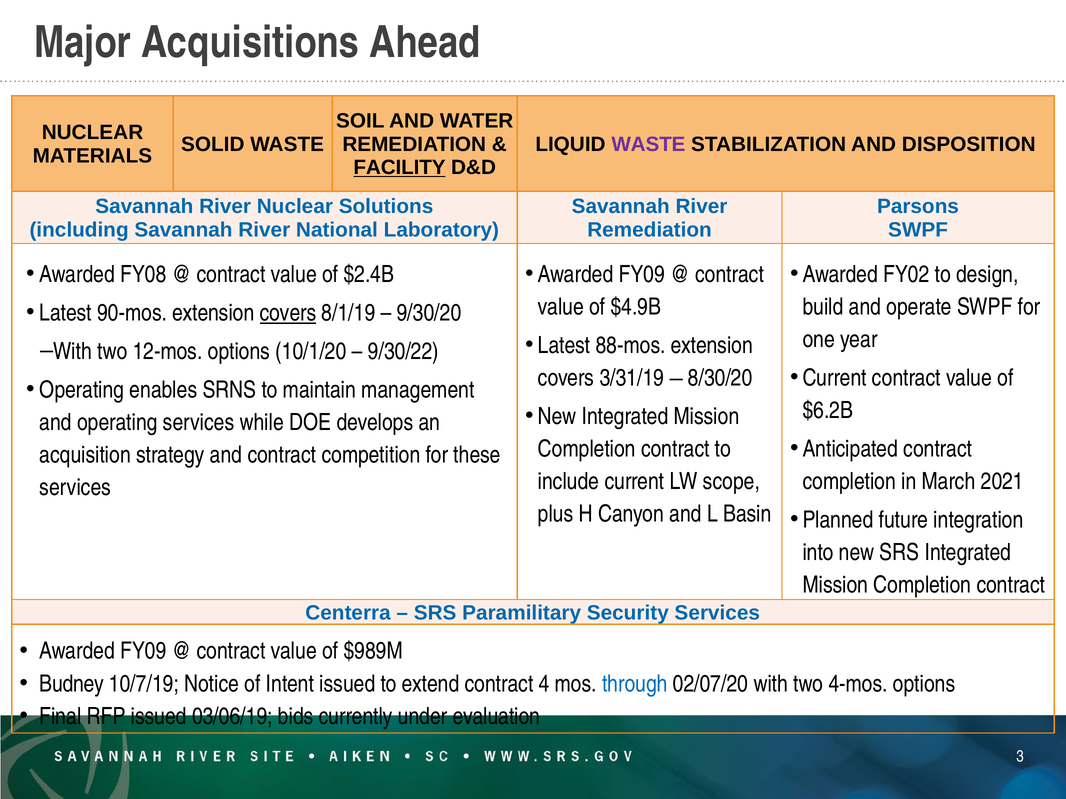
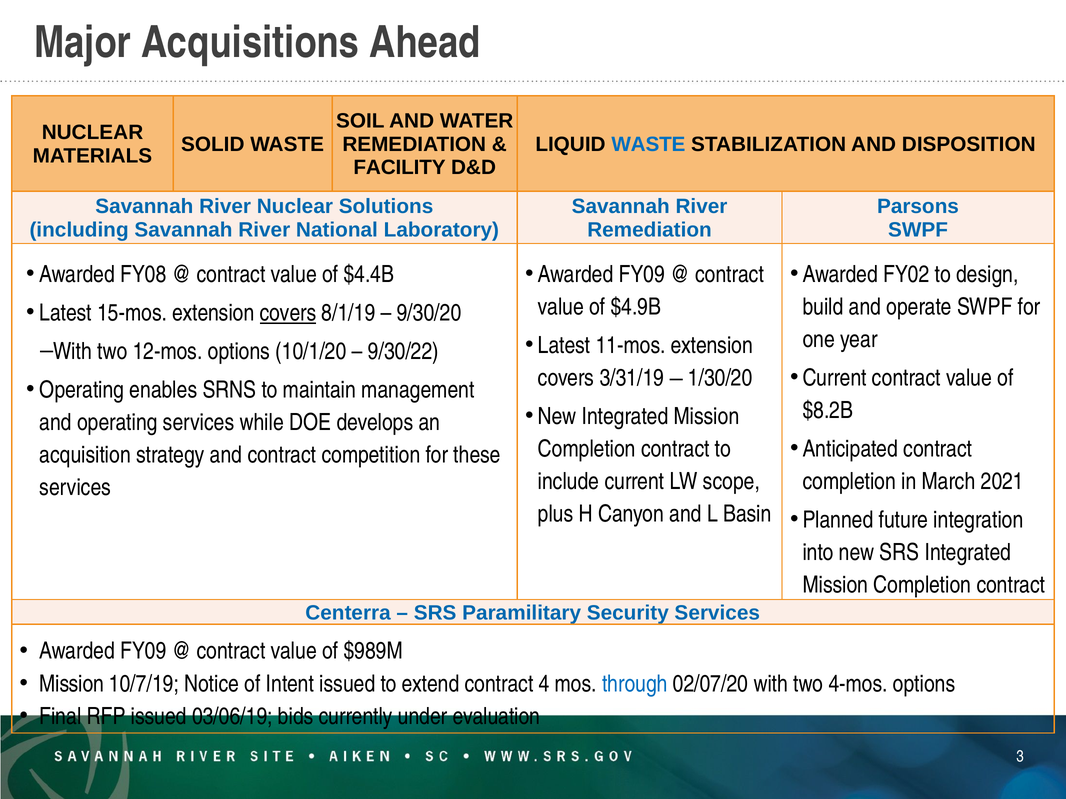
WASTE colour: purple -> blue (648, 144)
FACILITY underline: present -> none (400, 168)
$2.4B: $2.4B -> $4.4B (369, 275)
90-mos: 90-mos -> 15-mos (132, 313)
88-mos: 88-mos -> 11-mos (631, 346)
8/30/20: 8/30/20 -> 1/30/20 (720, 378)
$6.2B: $6.2B -> $8.2B (828, 411)
Budney: Budney -> Mission (72, 684)
